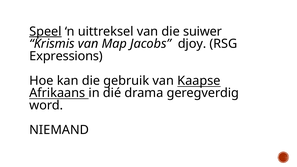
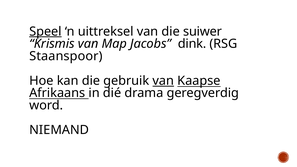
djoy: djoy -> dink (192, 44)
Expressions: Expressions -> Staanspoor (66, 56)
van underline: none -> present (163, 81)
